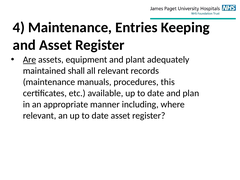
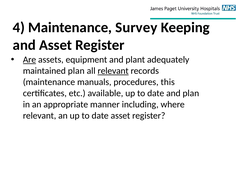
Entries: Entries -> Survey (136, 27)
maintained shall: shall -> plan (76, 71)
relevant underline: none -> present (113, 71)
